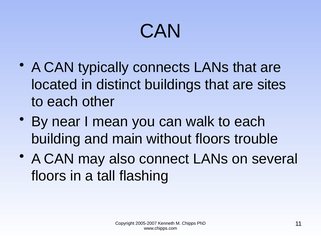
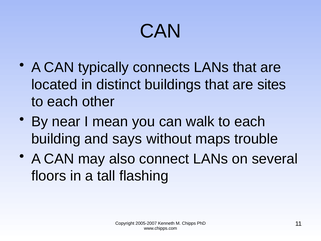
main: main -> says (127, 139)
without floors: floors -> maps (213, 139)
